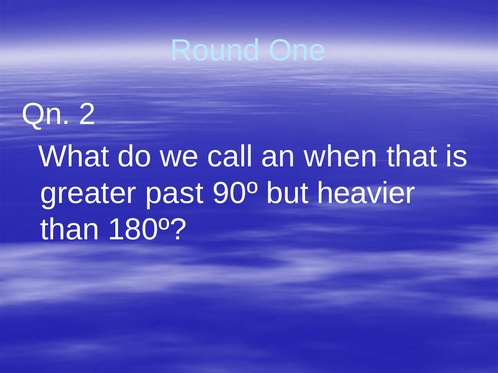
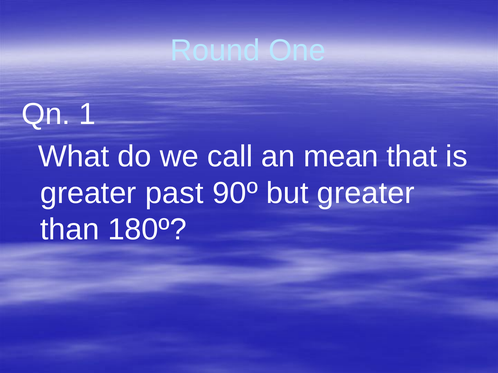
2: 2 -> 1 (87, 114)
when: when -> mean (341, 157)
but heavier: heavier -> greater (366, 193)
